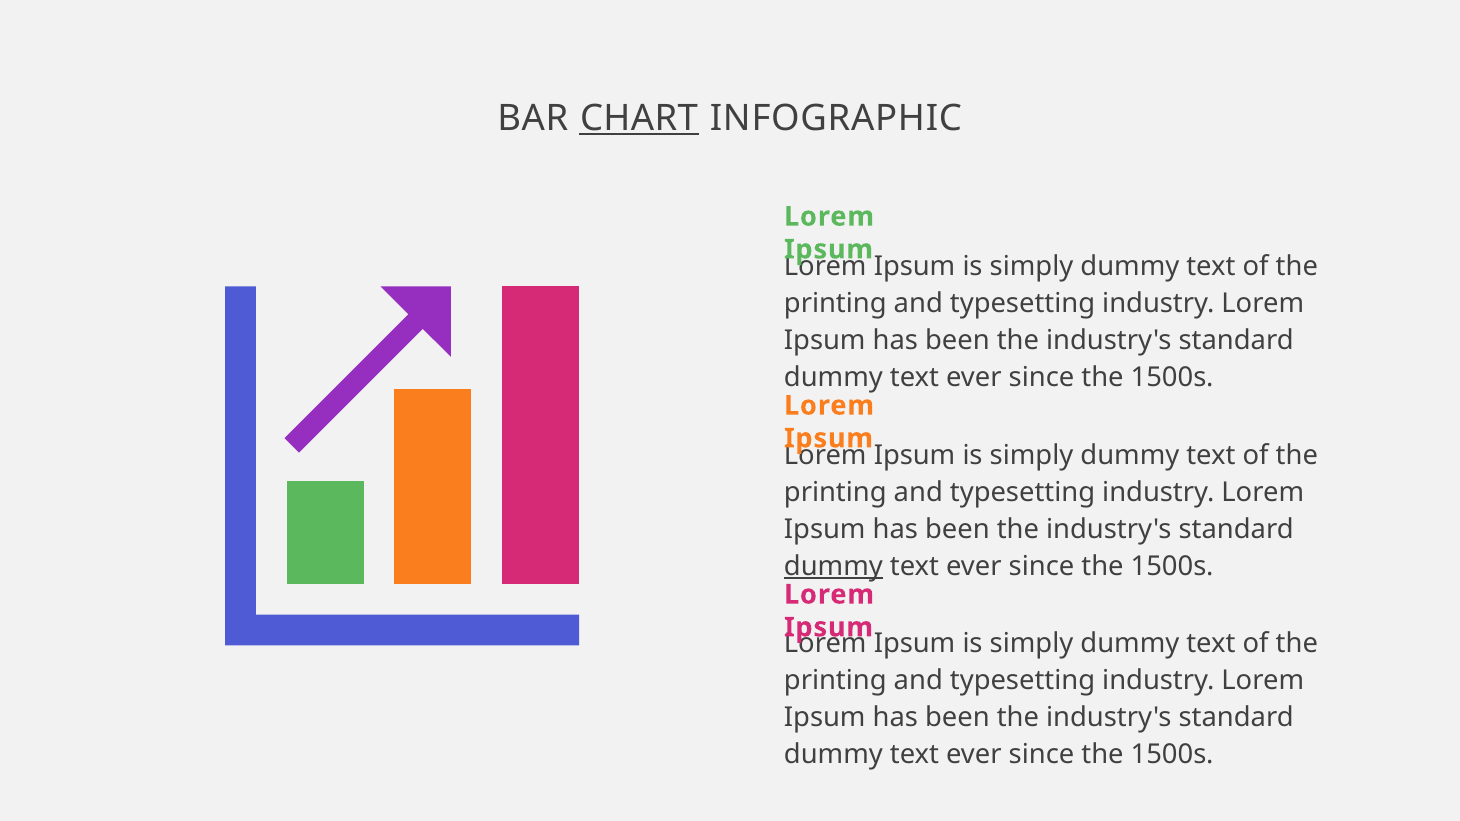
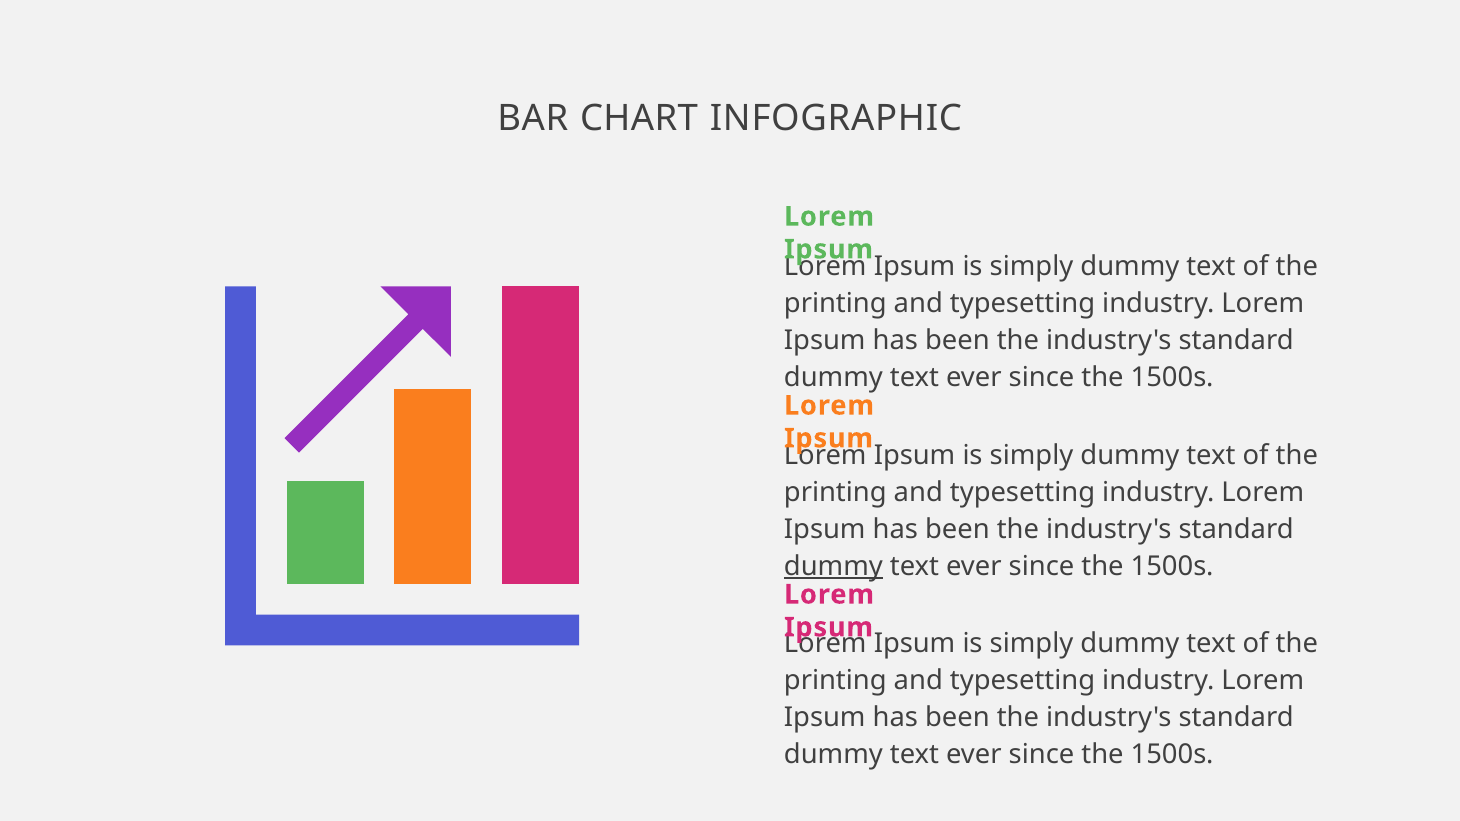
CHART underline: present -> none (639, 119)
